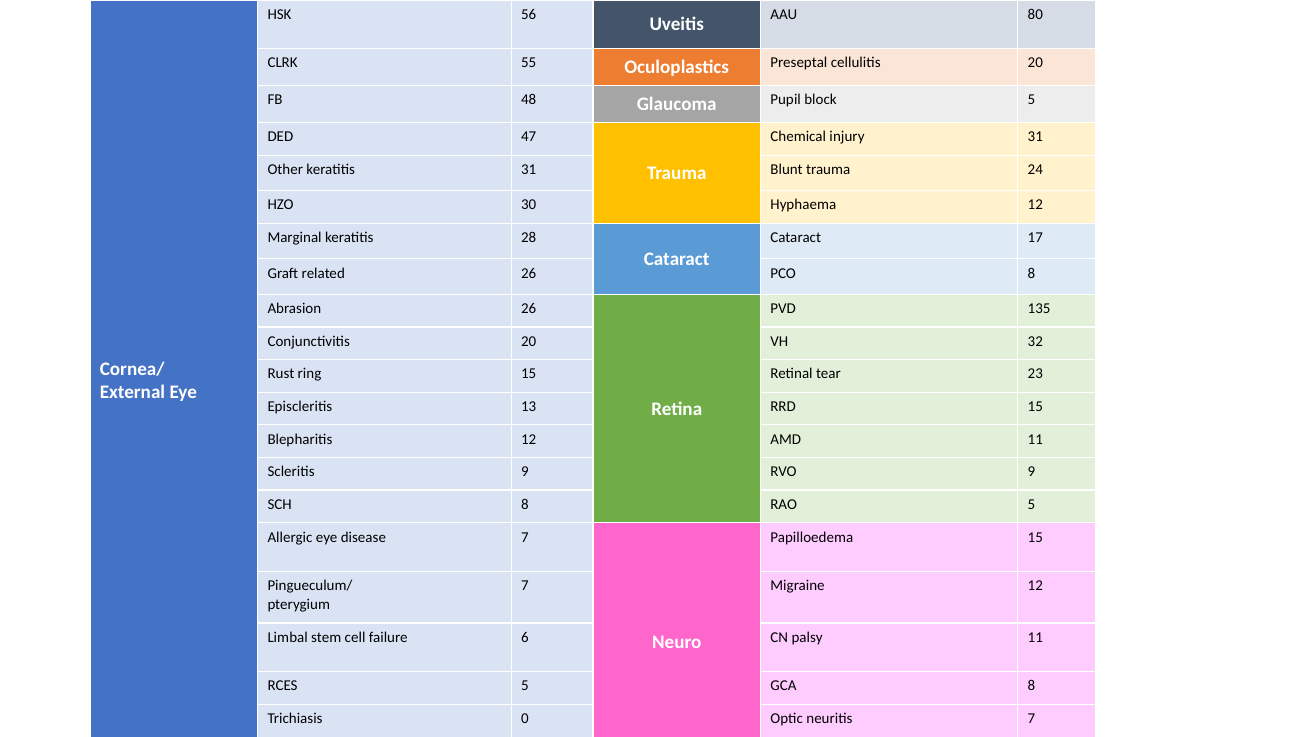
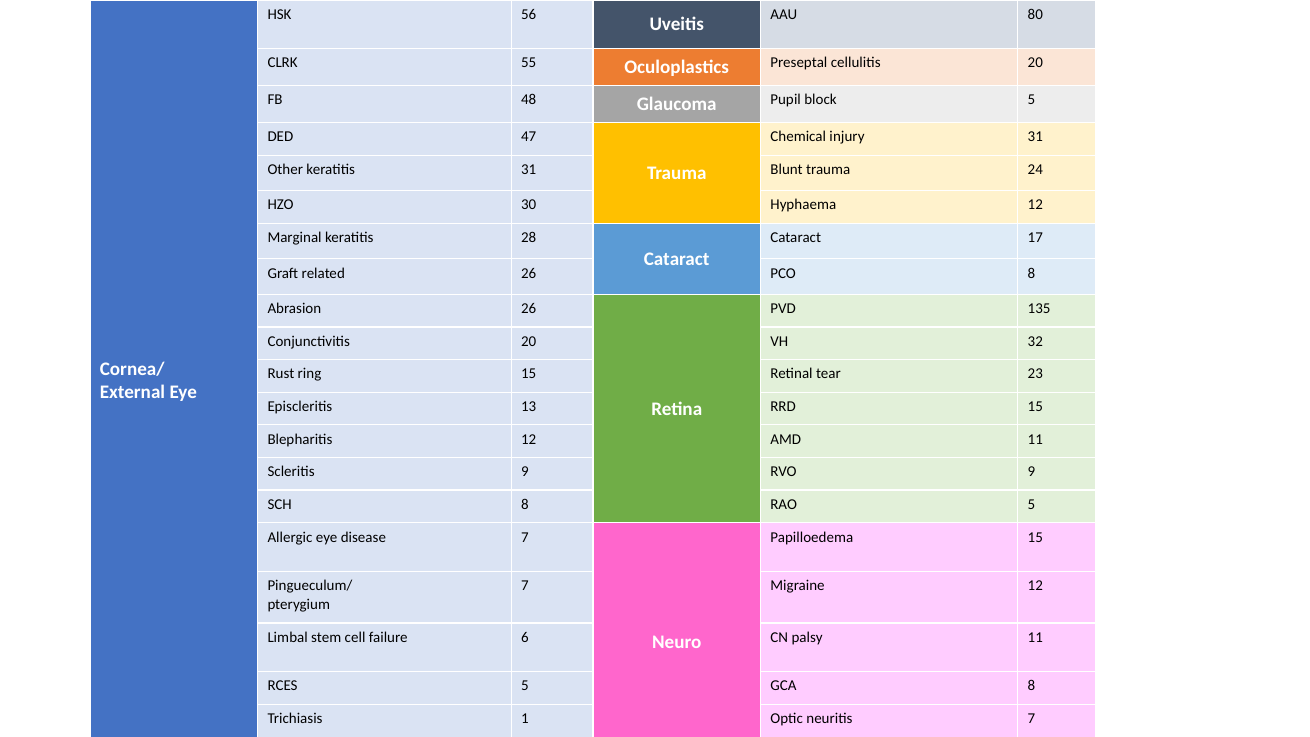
0: 0 -> 1 (525, 718)
